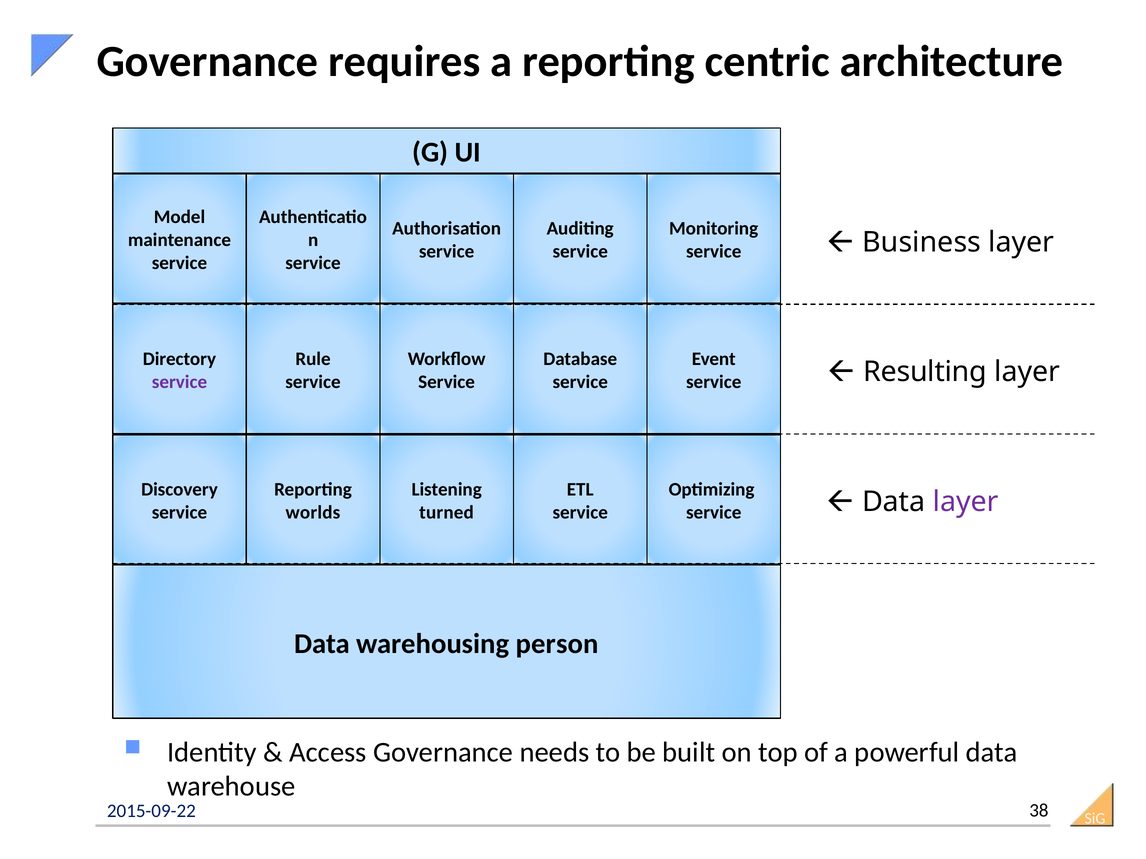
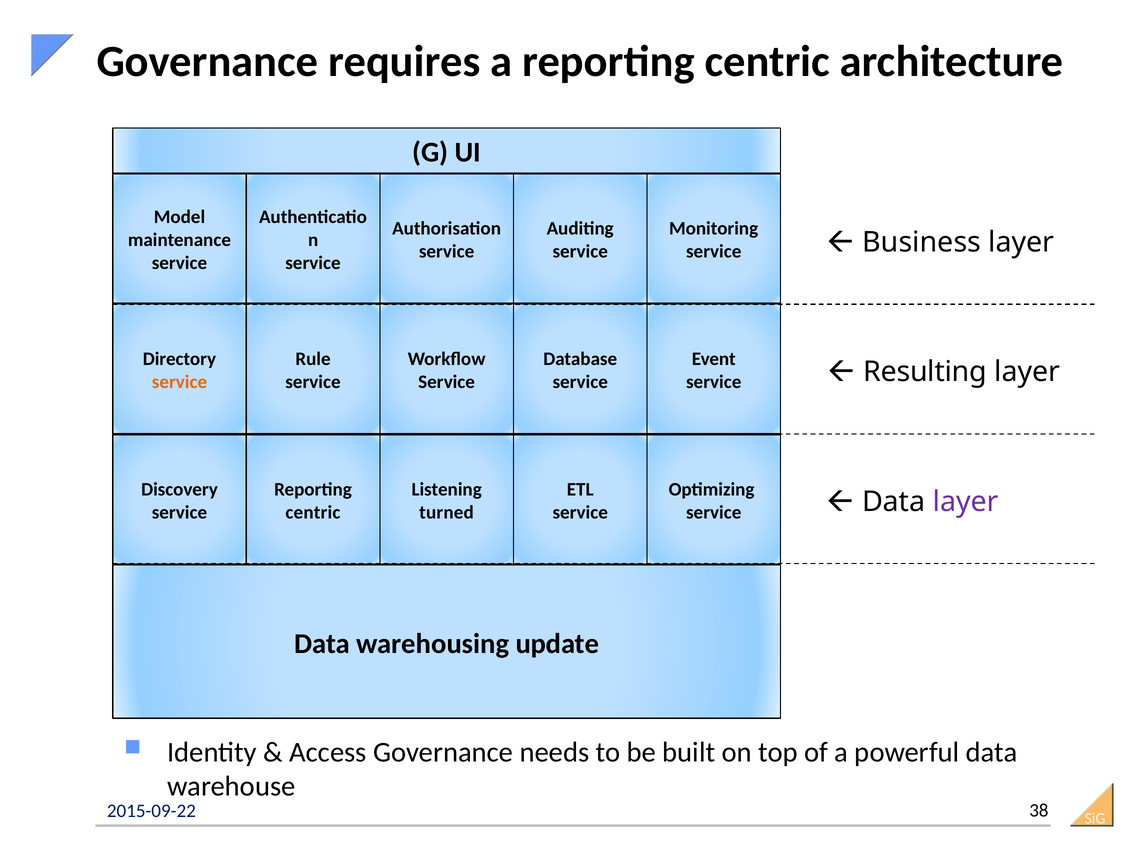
service colour: purple -> orange (179, 382)
worlds: worlds -> centric (313, 513)
person: person -> update (557, 644)
